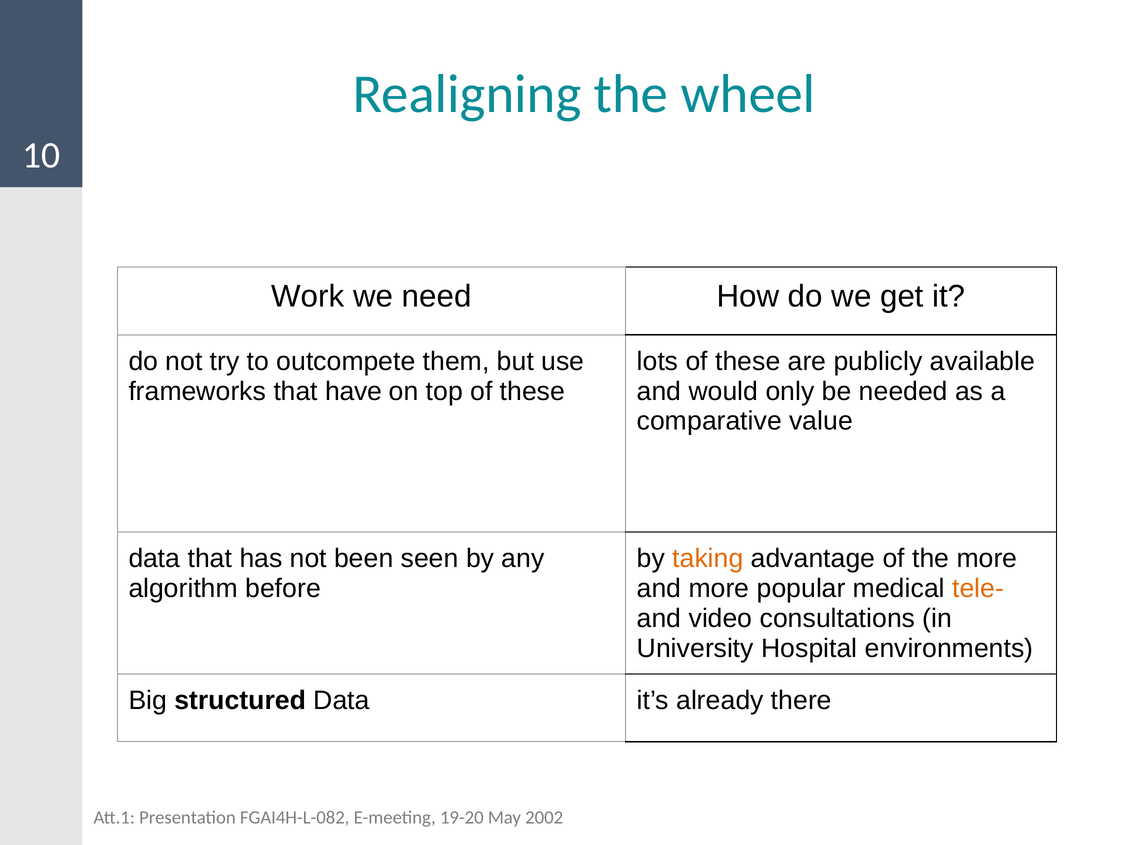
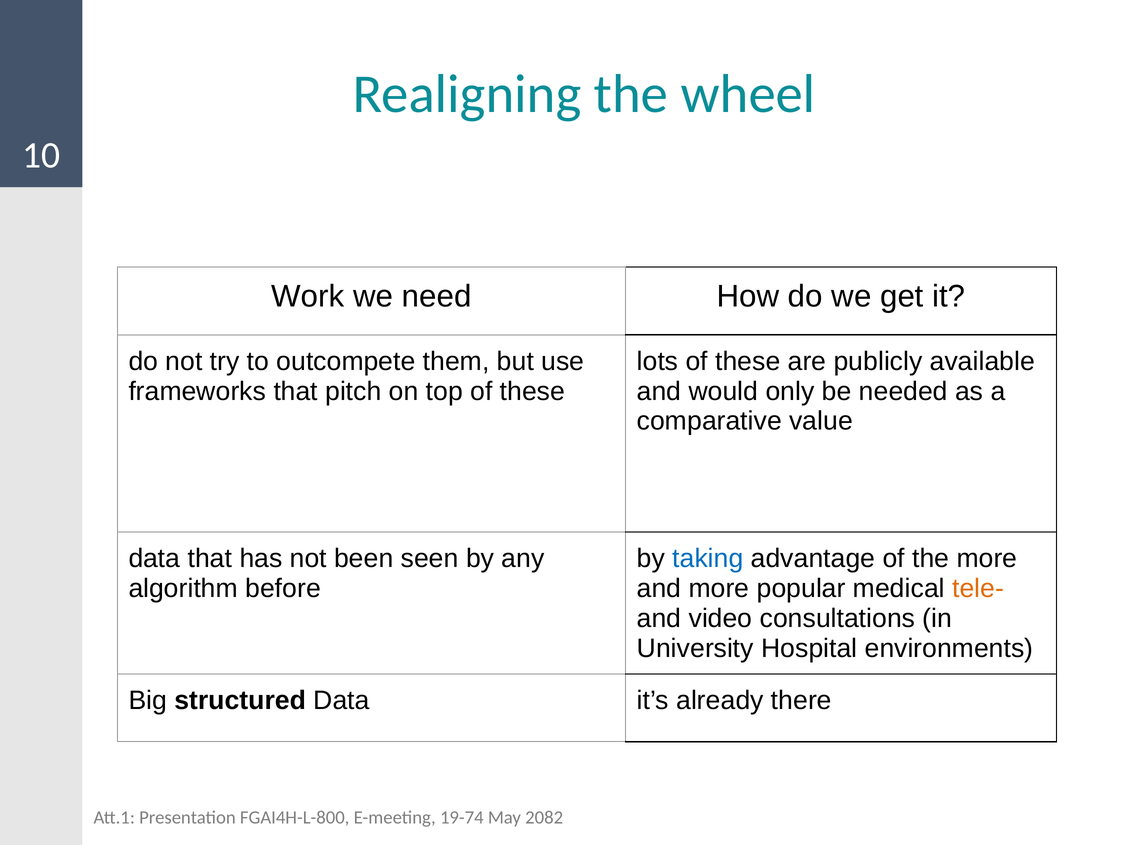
have: have -> pitch (353, 391)
taking colour: orange -> blue (708, 558)
FGAI4H-L-082: FGAI4H-L-082 -> FGAI4H-L-800 (295, 817)
19-20: 19-20 -> 19-74 (462, 817)
2002: 2002 -> 2082 (544, 817)
